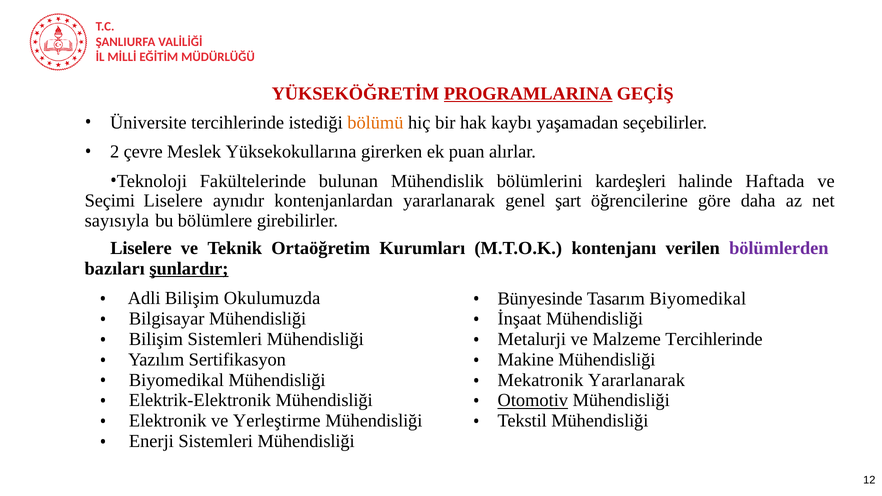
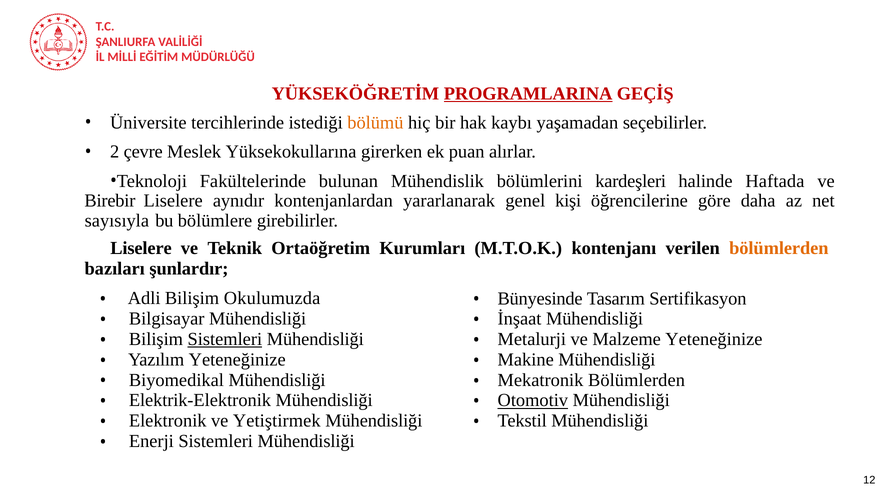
Seçimi: Seçimi -> Birebir (110, 201)
şart: şart -> kişi (568, 201)
bölümlerden colour: purple -> orange (779, 248)
şunlardır underline: present -> none (189, 269)
Tasarım Biyomedikal: Biyomedikal -> Sertifikasyon (698, 299)
Sistemleri underline: none -> present (225, 339)
Malzeme Tercihlerinde: Tercihlerinde -> Yeteneğinize (714, 339)
Yazılım Sertifikasyon: Sertifikasyon -> Yeteneğinize (237, 360)
Mekatronik Yararlanarak: Yararlanarak -> Bölümlerden (636, 380)
Yerleştirme: Yerleştirme -> Yetiştirmek (277, 421)
